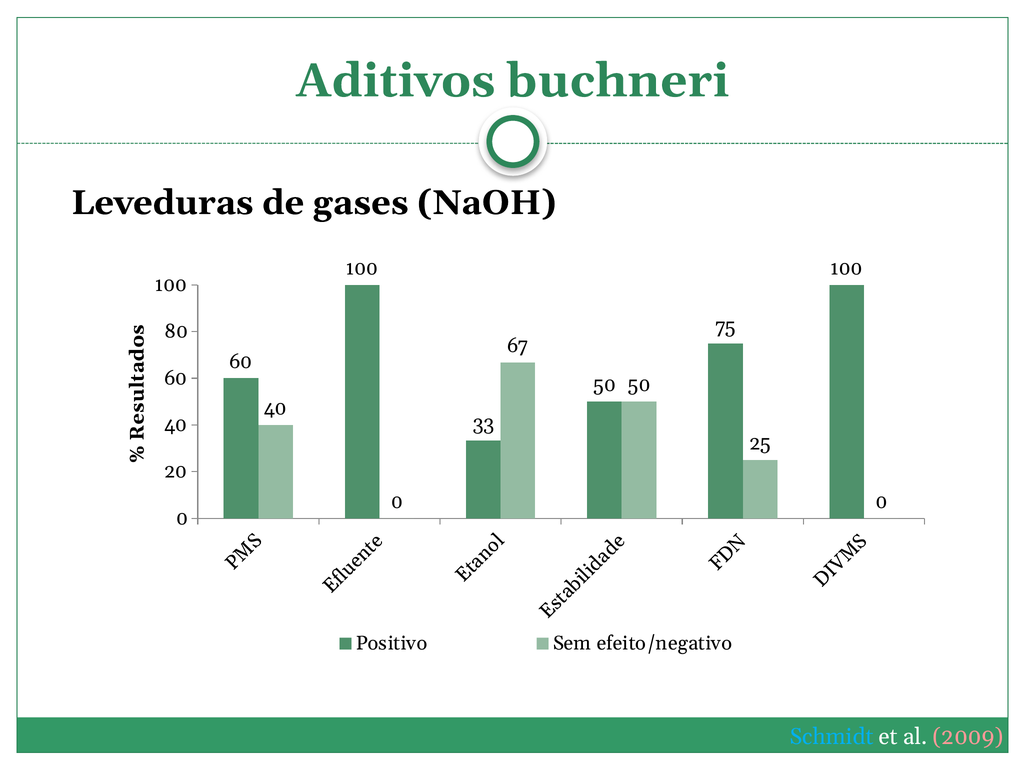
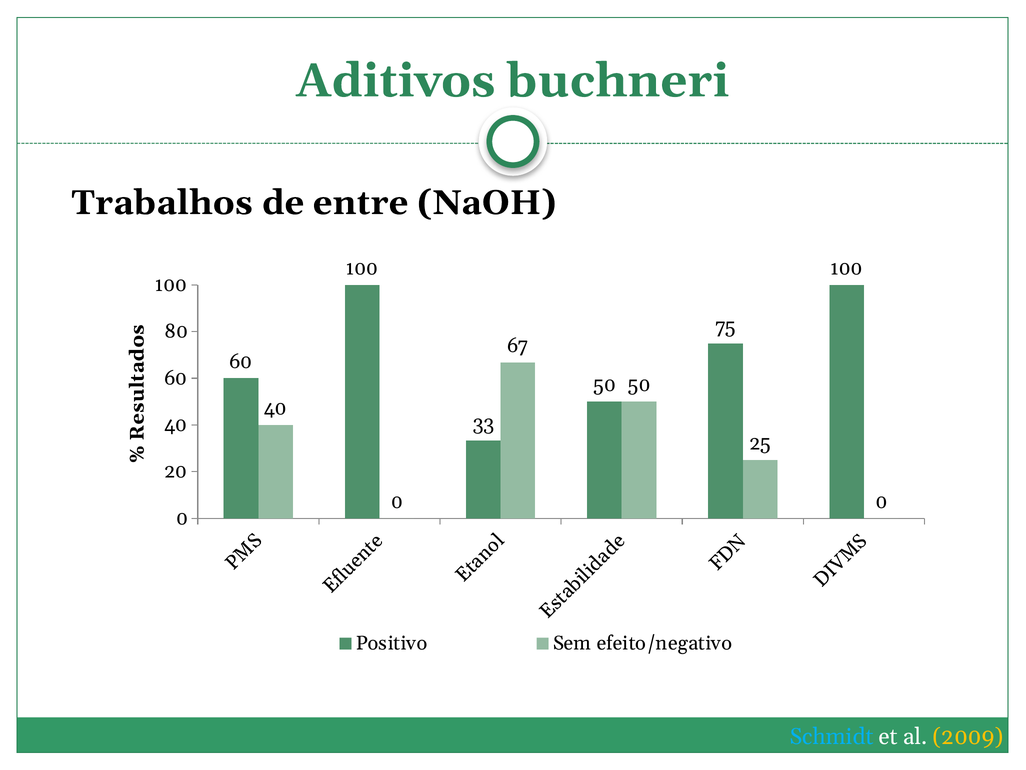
Leveduras: Leveduras -> Trabalhos (162, 203)
gases: gases -> entre (361, 203)
2009 colour: pink -> yellow (968, 736)
